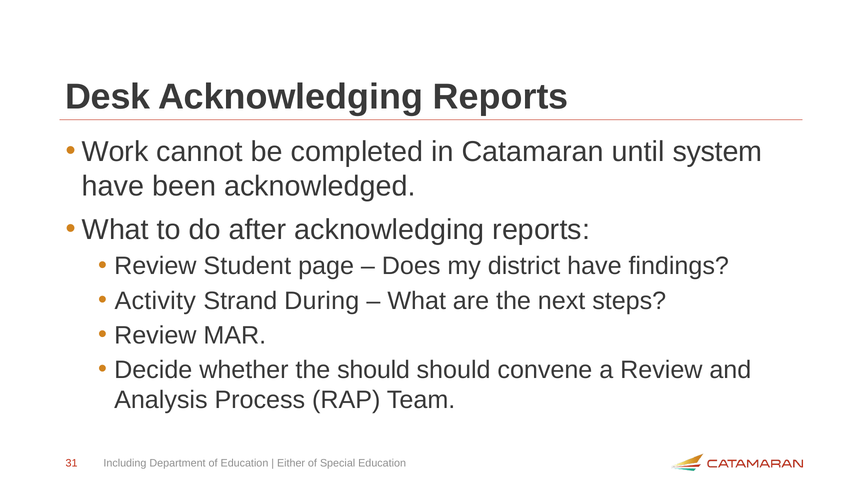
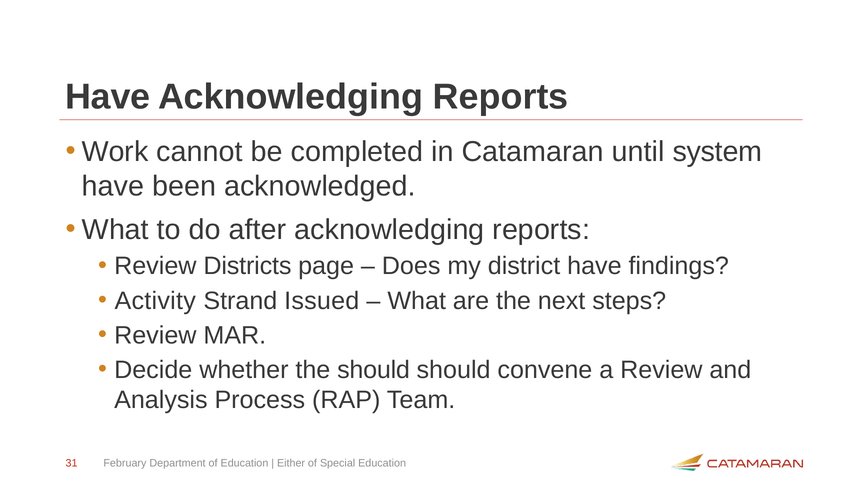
Desk: Desk -> Have (108, 97)
Student: Student -> Districts (247, 266)
During: During -> Issued (322, 301)
Including: Including -> February (125, 463)
